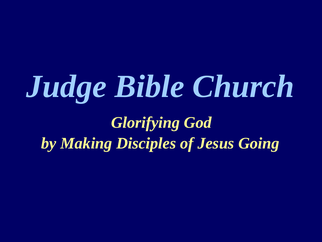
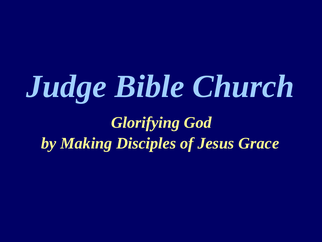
Going: Going -> Grace (259, 143)
